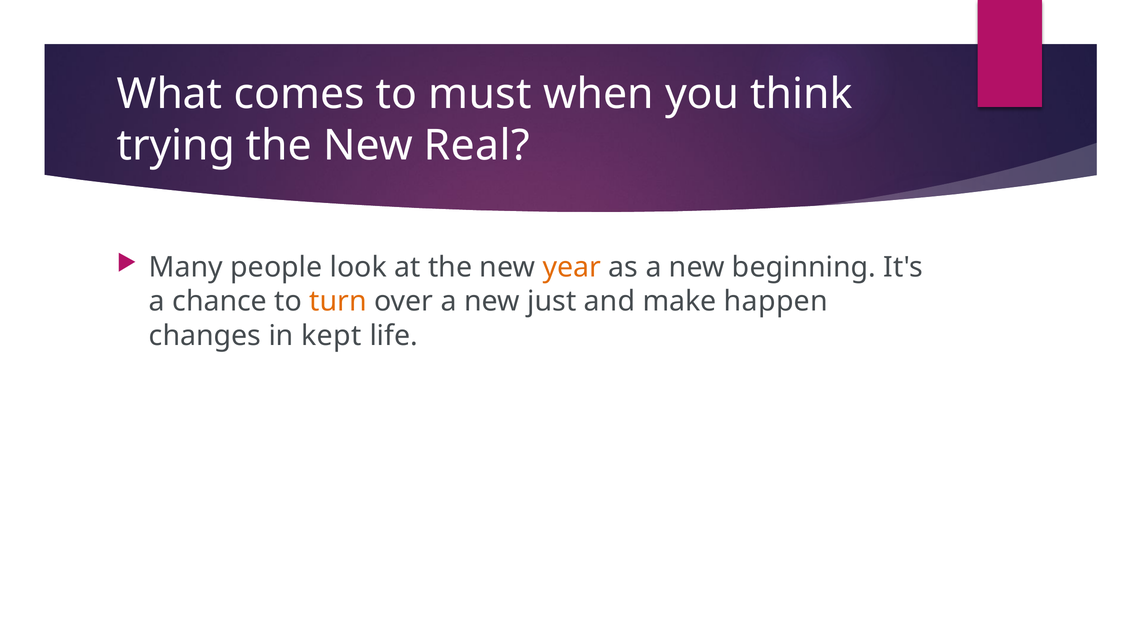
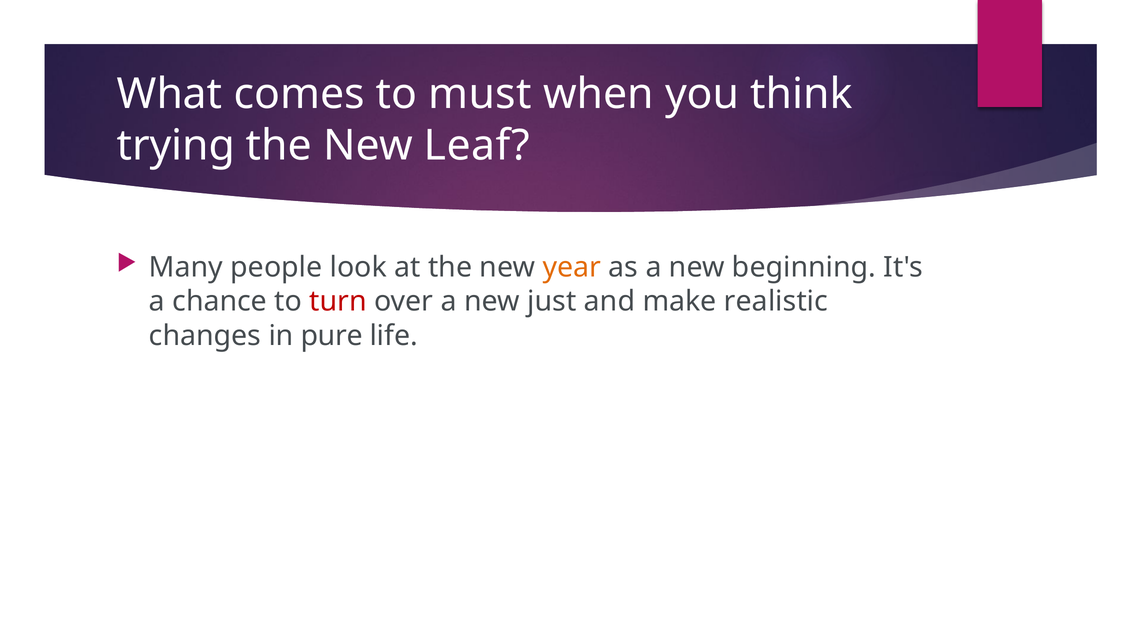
Real: Real -> Leaf (477, 145)
turn colour: orange -> red (338, 302)
happen: happen -> realistic (776, 302)
kept: kept -> pure (332, 336)
